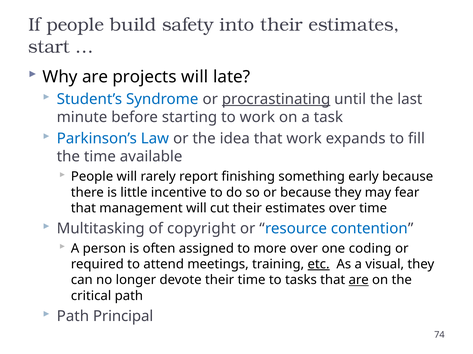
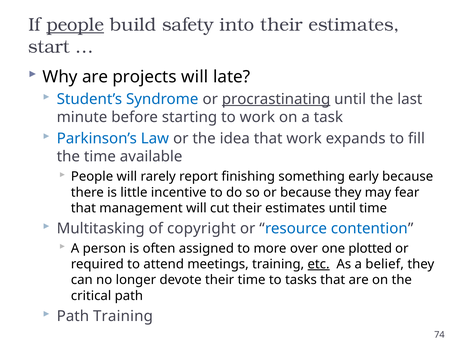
people underline: none -> present (75, 25)
estimates over: over -> until (342, 209)
coding: coding -> plotted (370, 249)
visual: visual -> belief (385, 265)
are underline: present -> none (359, 281)
Path Principal: Principal -> Training (123, 317)
